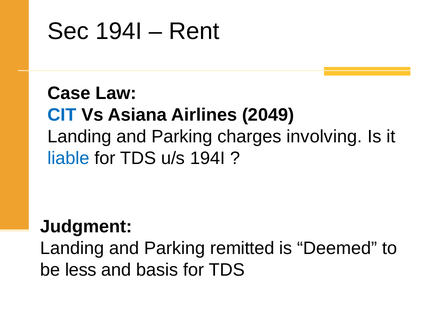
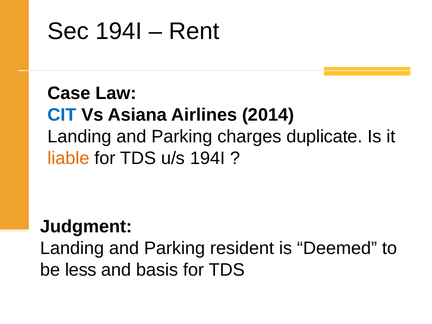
2049: 2049 -> 2014 (268, 115)
involving: involving -> duplicate (324, 137)
liable colour: blue -> orange (68, 158)
remitted: remitted -> resident (242, 248)
